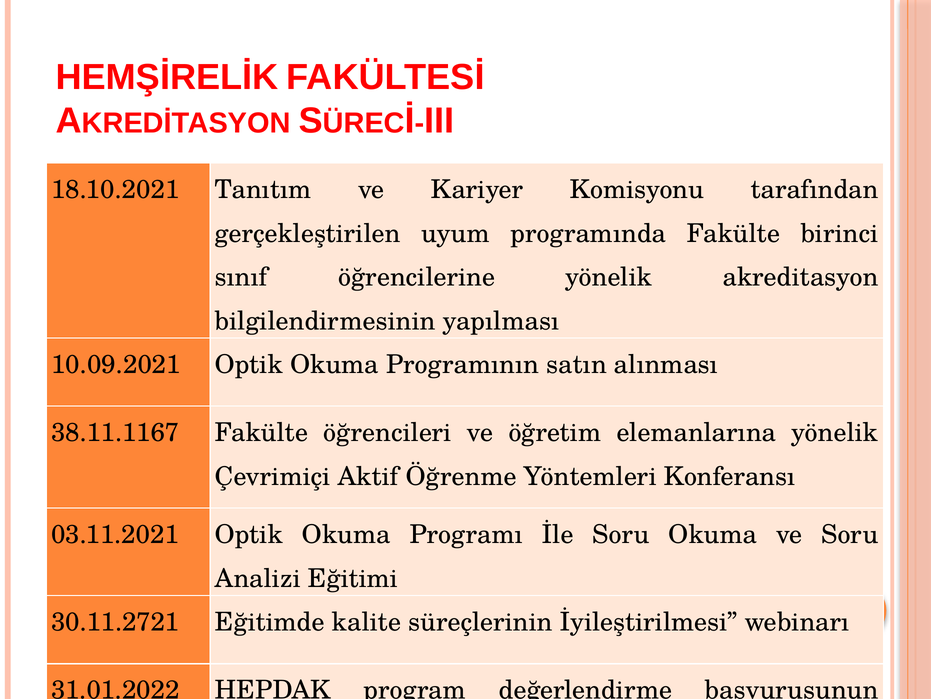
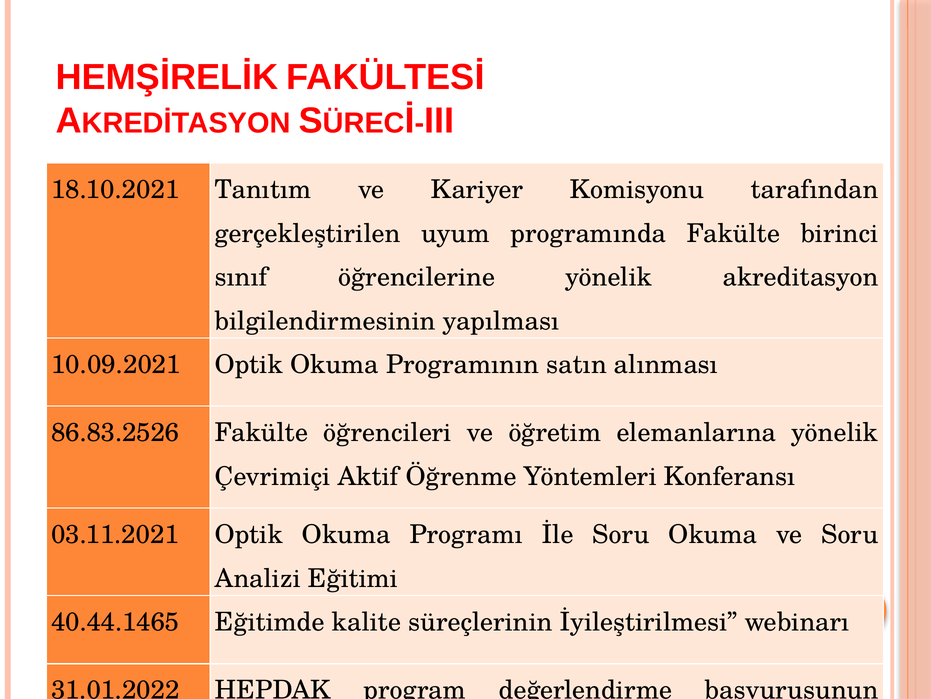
38.11.1167: 38.11.1167 -> 86.83.2526 (115, 432)
30.11.2721: 30.11.2721 -> 40.44.1465 (115, 622)
